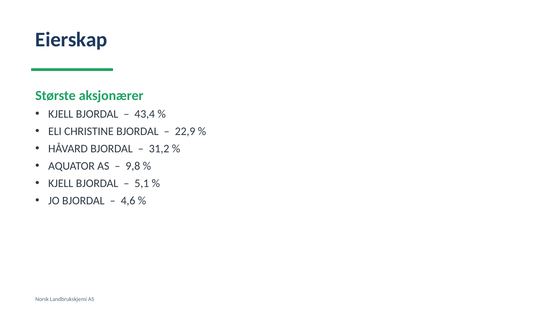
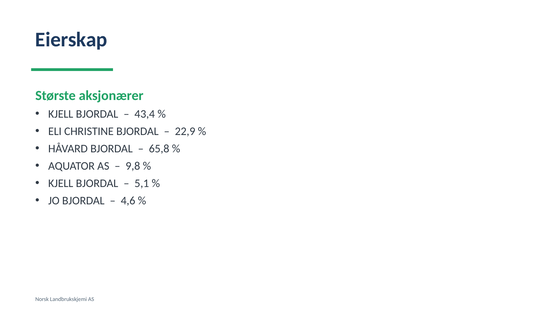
31,2: 31,2 -> 65,8 (159, 149)
